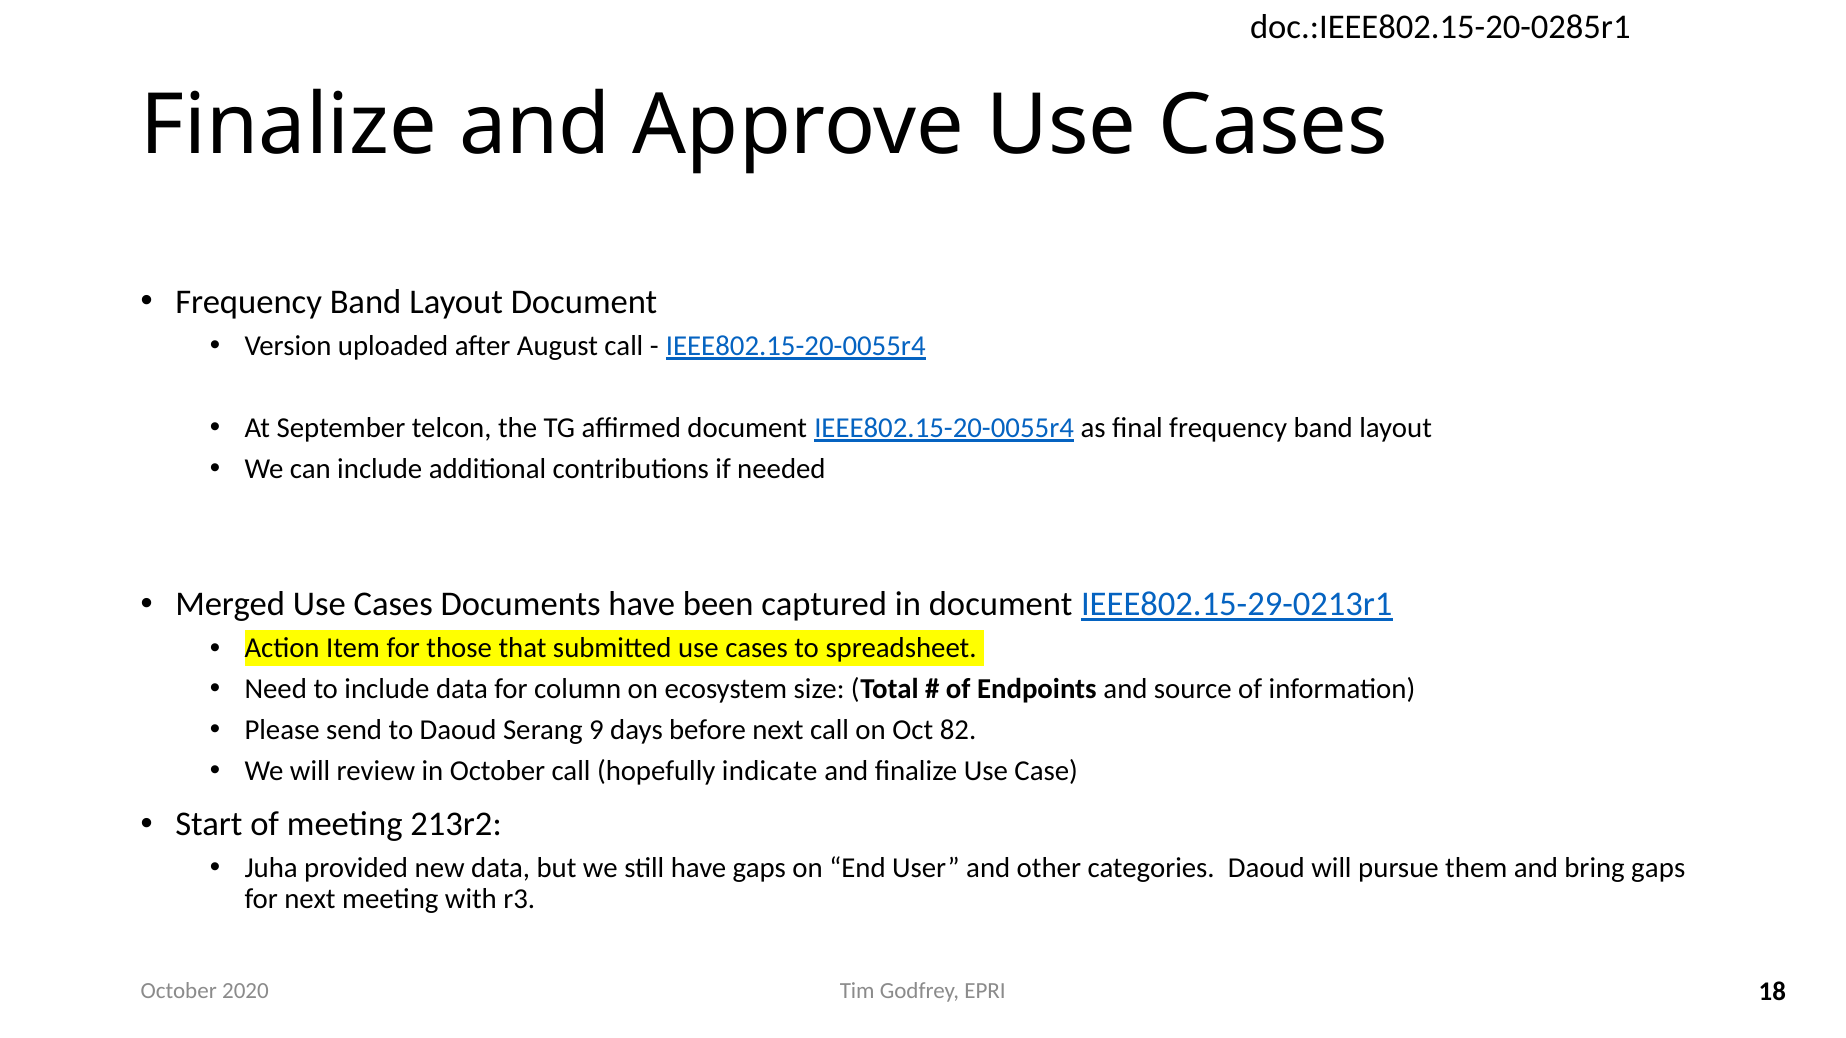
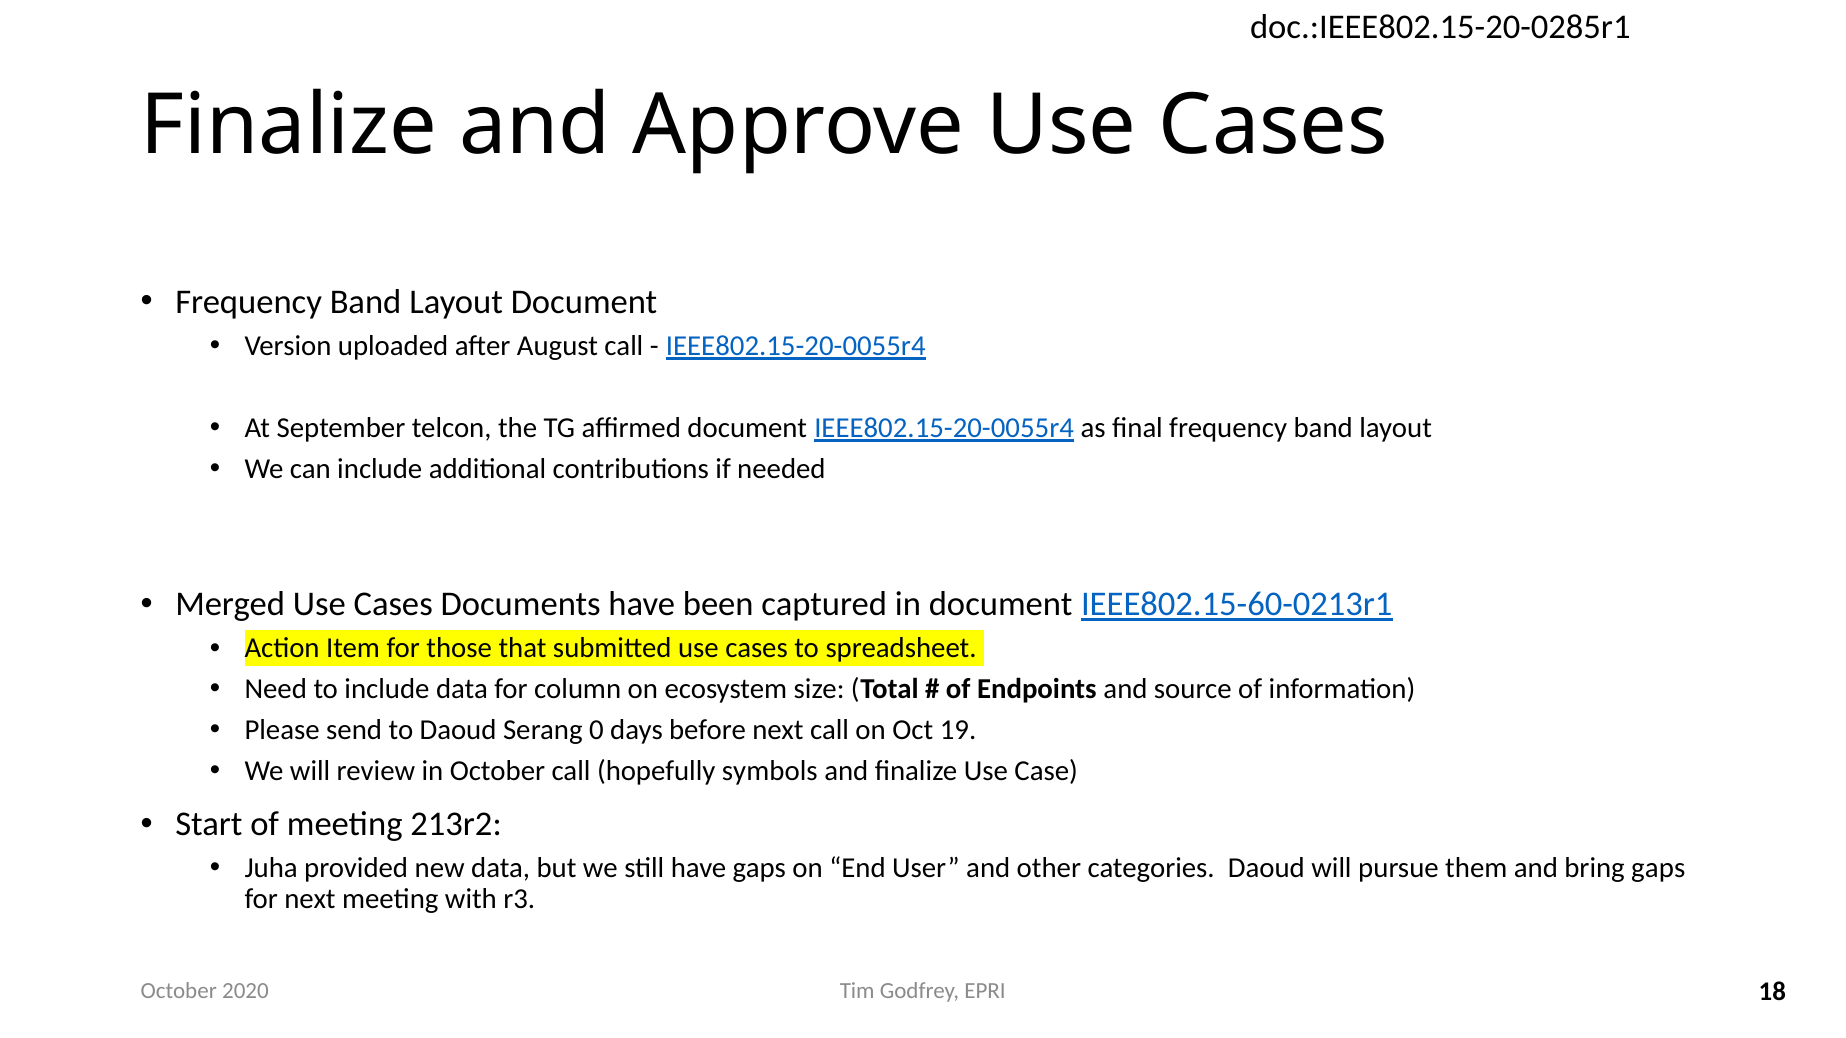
IEEE802.15-29-0213r1: IEEE802.15-29-0213r1 -> IEEE802.15-60-0213r1 (1237, 605)
9: 9 -> 0 (596, 730)
82: 82 -> 19 (958, 730)
indicate: indicate -> symbols (770, 771)
